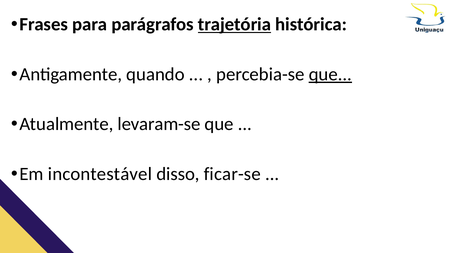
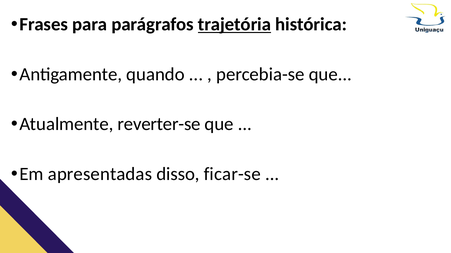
que underline: present -> none (330, 74)
levaram-se: levaram-se -> reverter-se (159, 124)
incontestável: incontestável -> apresentadas (100, 174)
